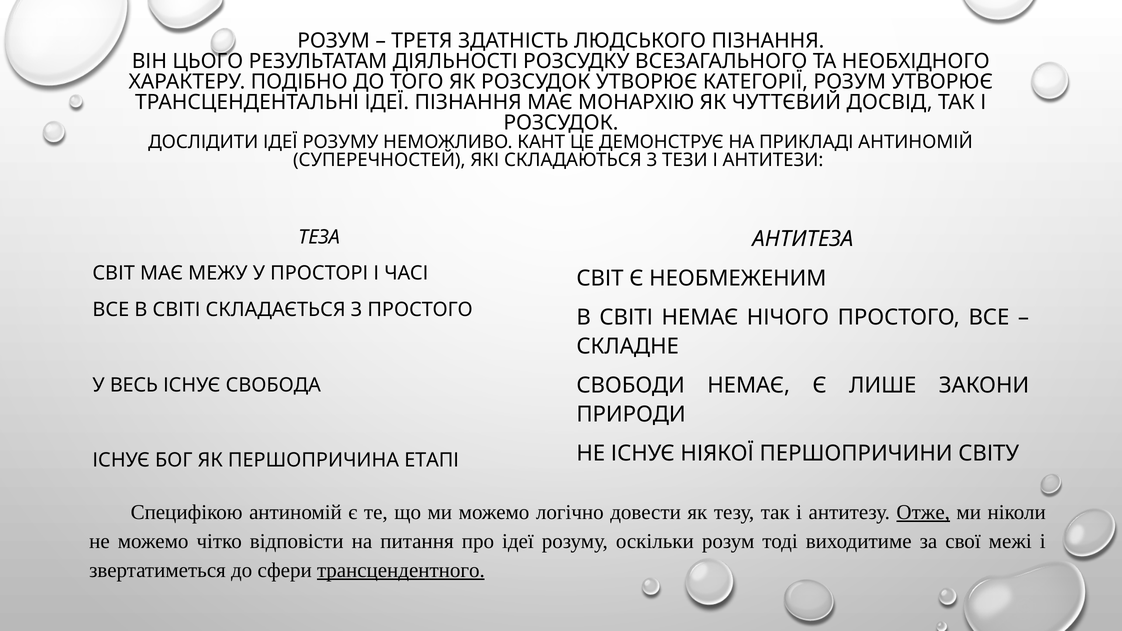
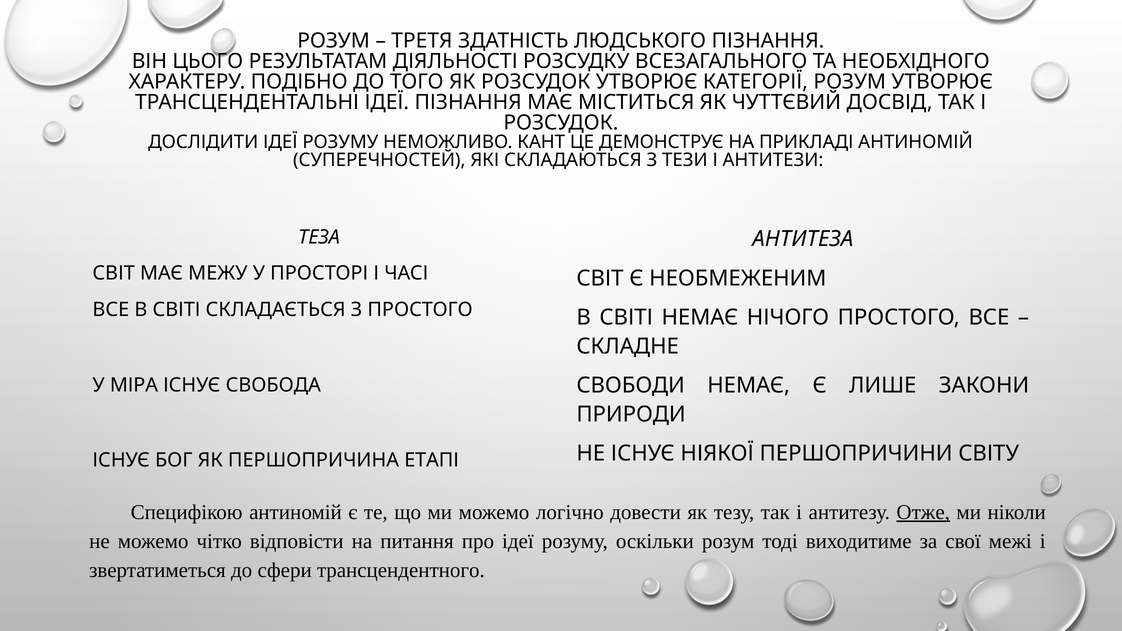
МОНАРХІЮ: МОНАРХІЮ -> МІСТИТЬСЯ (636, 102)
ВЕСЬ: ВЕСЬ -> МІРА (134, 385)
трансцендентного underline: present -> none (401, 570)
